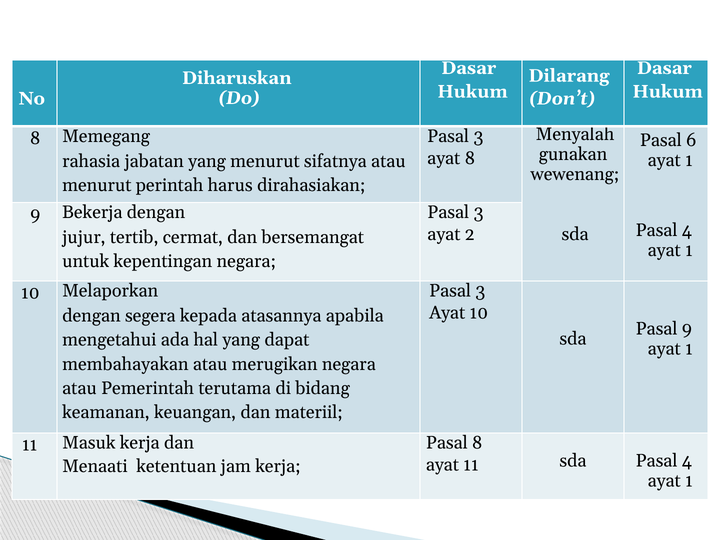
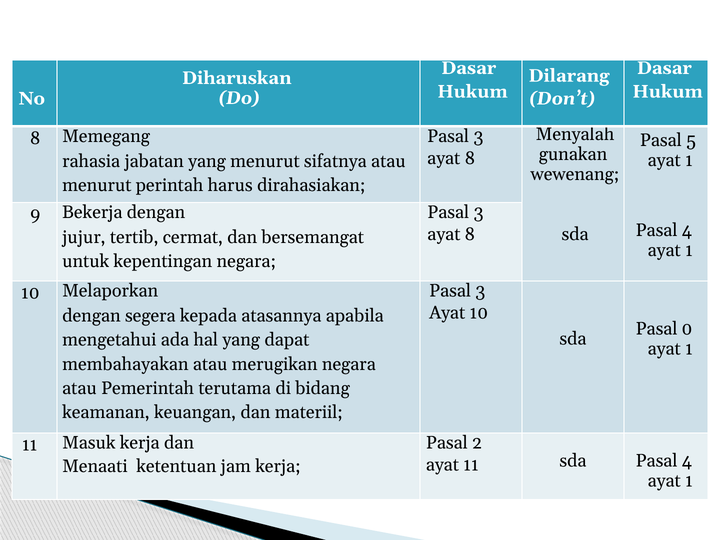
6: 6 -> 5 (691, 140)
2: 2 -> 8 (470, 234)
Pasal 9: 9 -> 0 (687, 329)
Pasal 8: 8 -> 2 (477, 443)
